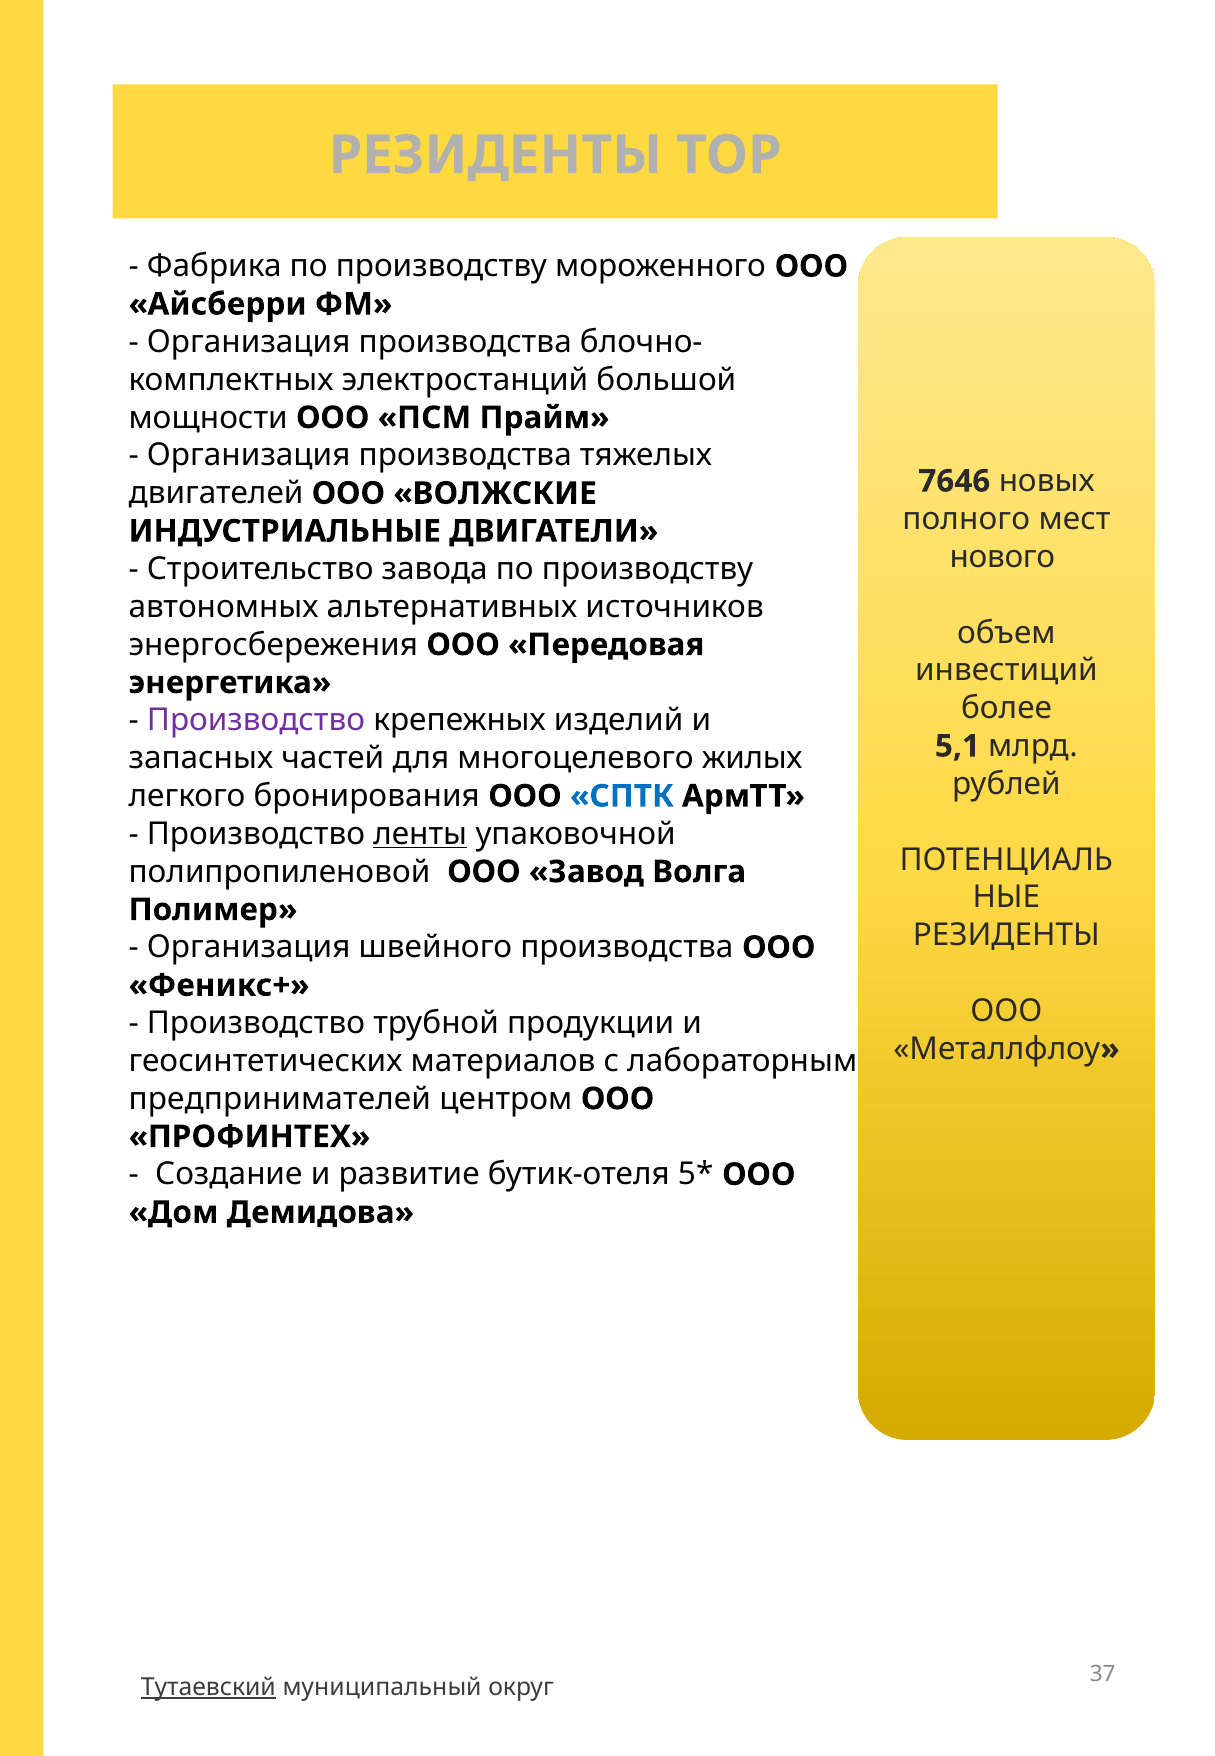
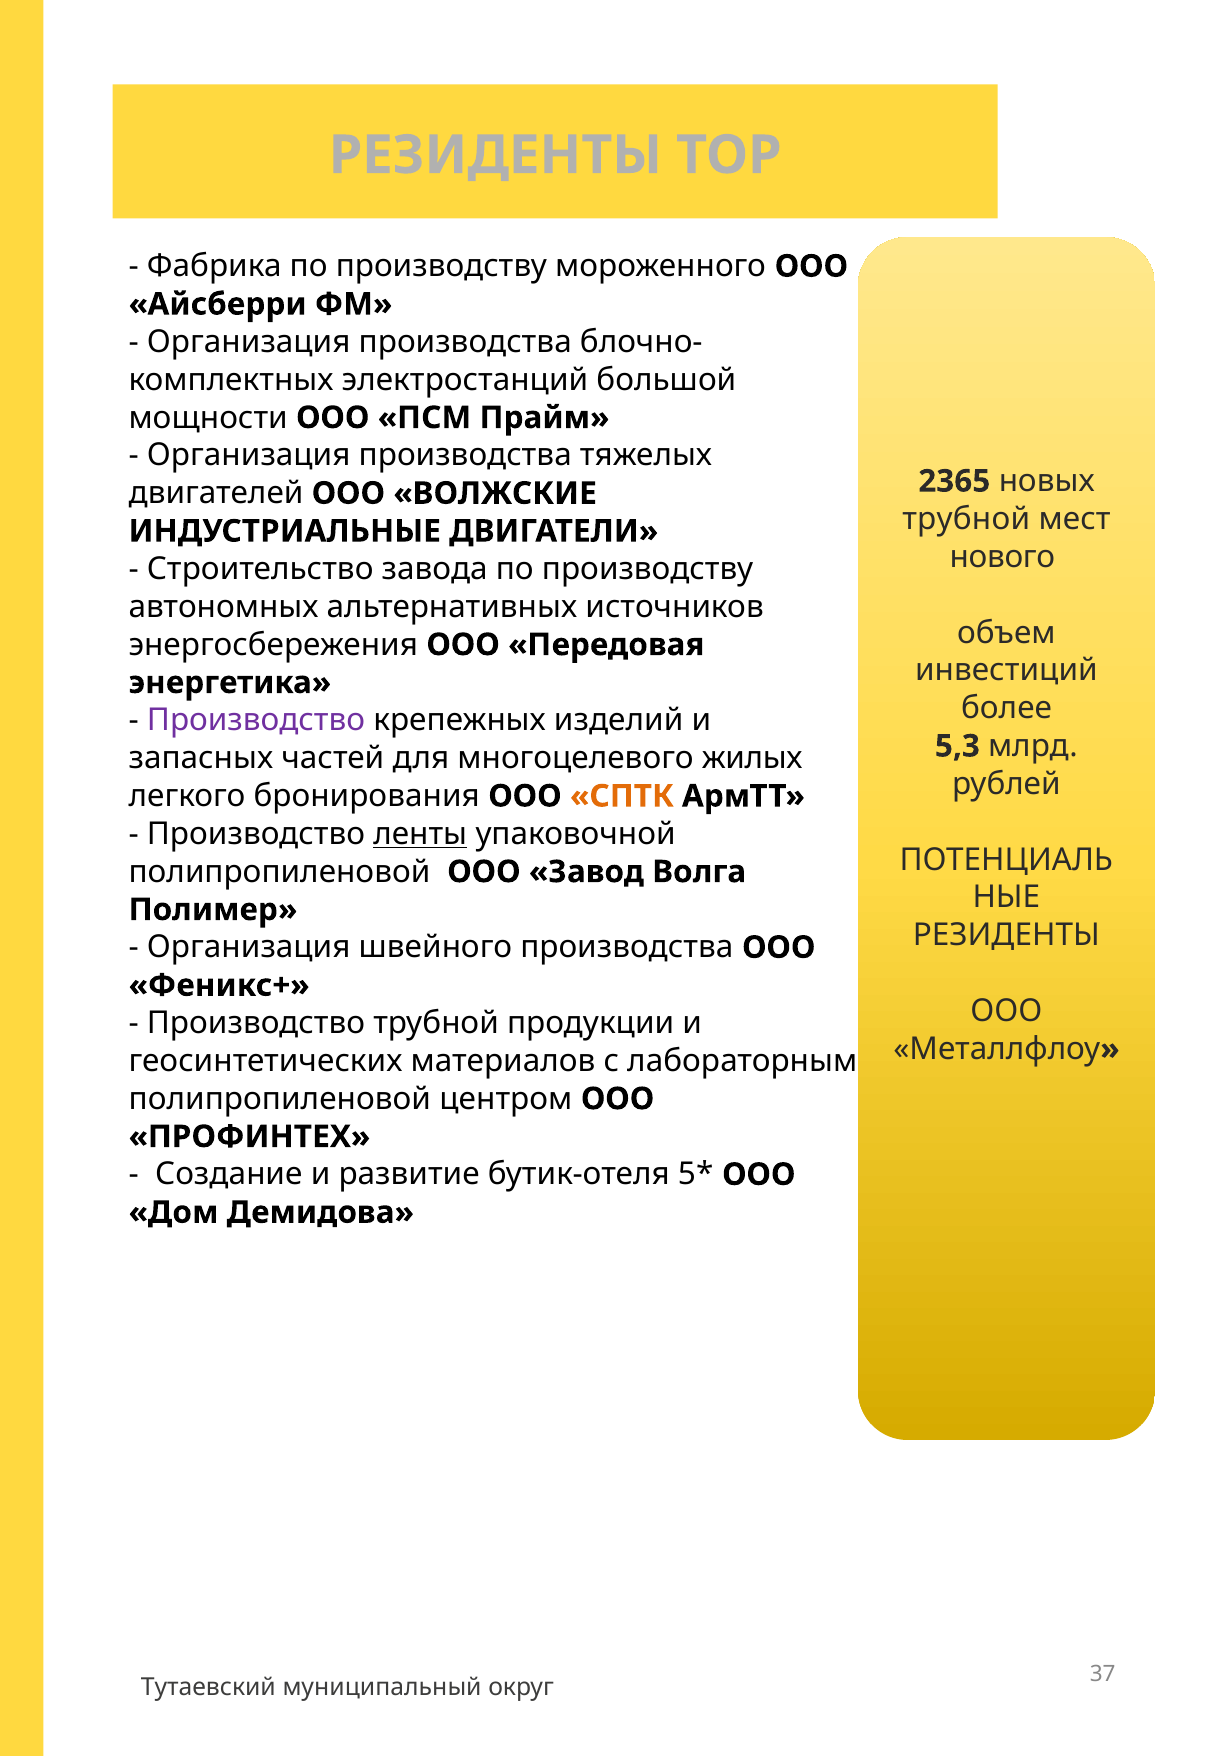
7646: 7646 -> 2365 (954, 481)
полного: полного -> трубной (966, 519)
5,1: 5,1 -> 5,3 (957, 746)
СПТК colour: blue -> orange (622, 796)
предпринимателей: предпринимателей -> полипропиленовой (280, 1098)
Тутаевский underline: present -> none (208, 1687)
